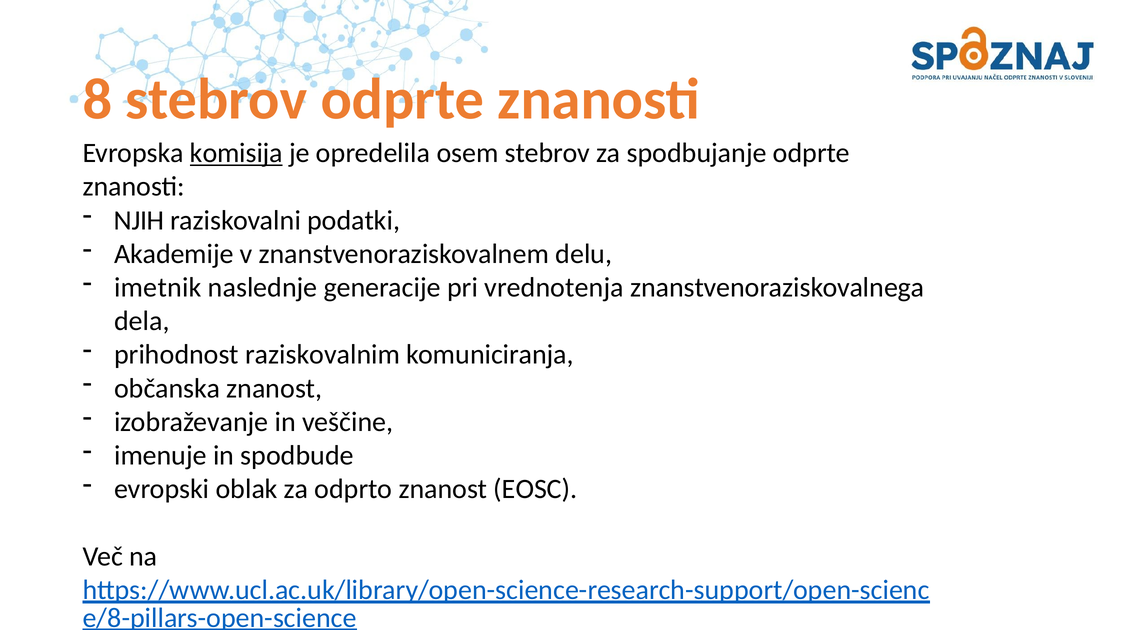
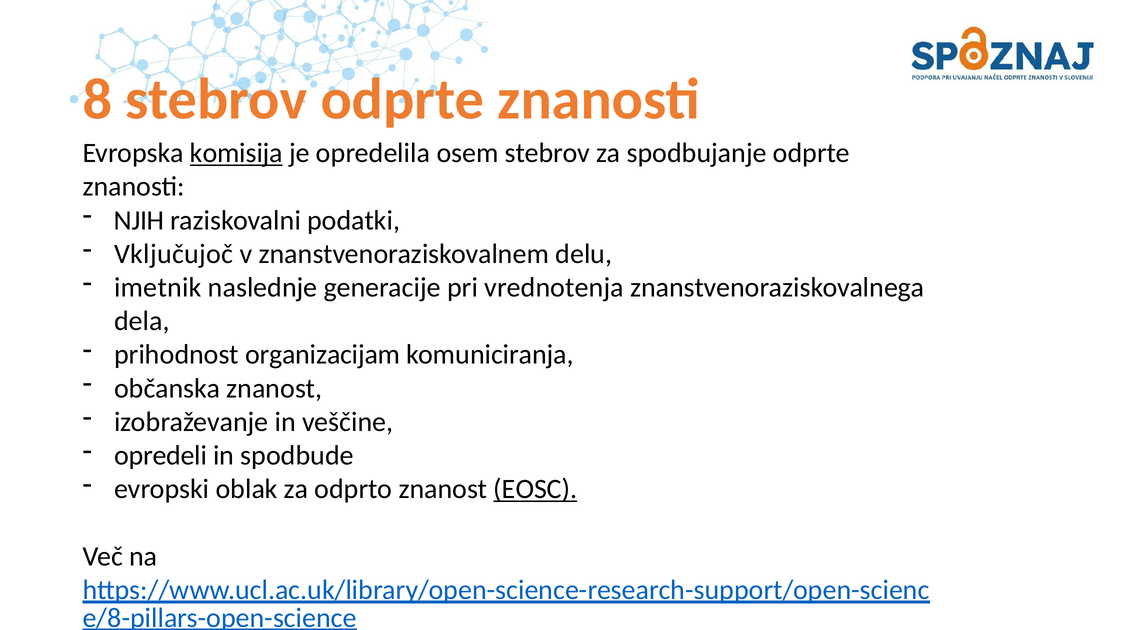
Akademije: Akademije -> Vključujoč (174, 254)
raziskovalnim: raziskovalnim -> organizacijam (323, 355)
imenuje: imenuje -> opredeli (161, 456)
EOSC underline: none -> present (535, 489)
